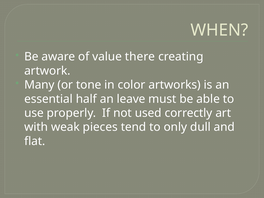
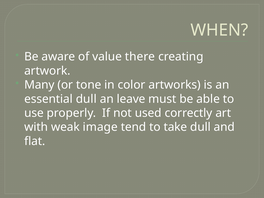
essential half: half -> dull (86, 99)
pieces: pieces -> image (100, 127)
only: only -> take (175, 127)
